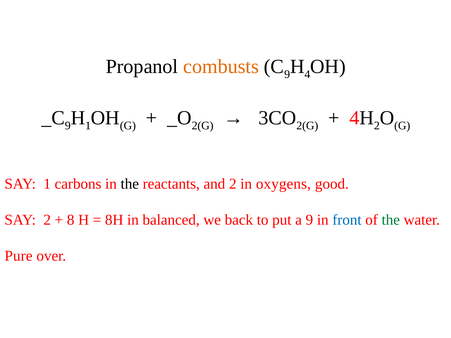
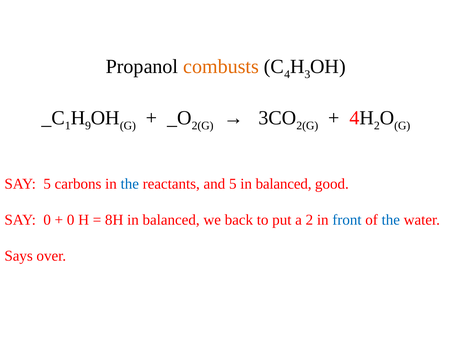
9: 9 -> 4 (287, 74)
4: 4 -> 3 (307, 74)
9: 9 -> 1 (68, 126)
H 1: 1 -> 9 (88, 126)
SAY 1: 1 -> 5 (47, 184)
the colour: black -> blue (130, 184)
and 2: 2 -> 5 (233, 184)
oxygens: oxygens -> balanced (284, 184)
SAY 2: 2 -> 0 (47, 220)
8: 8 -> 0 (71, 220)
a 9: 9 -> 2 (309, 220)
the colour: green -> blue (391, 220)
Pure: Pure -> Says (19, 256)
